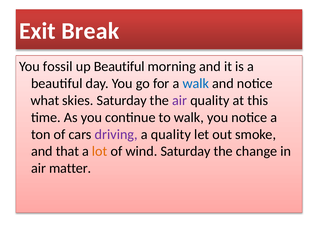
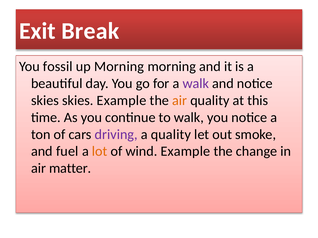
up Beautiful: Beautiful -> Morning (119, 67)
walk colour: blue -> purple (196, 84)
what: what -> skies (45, 101)
skies Saturday: Saturday -> Example (122, 101)
air colour: purple -> orange (180, 101)
that: that -> fuel (67, 152)
wind Saturday: Saturday -> Example (185, 152)
